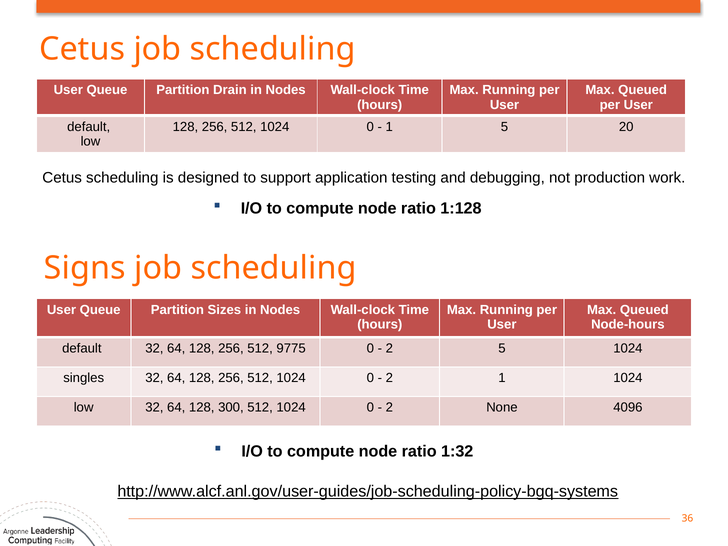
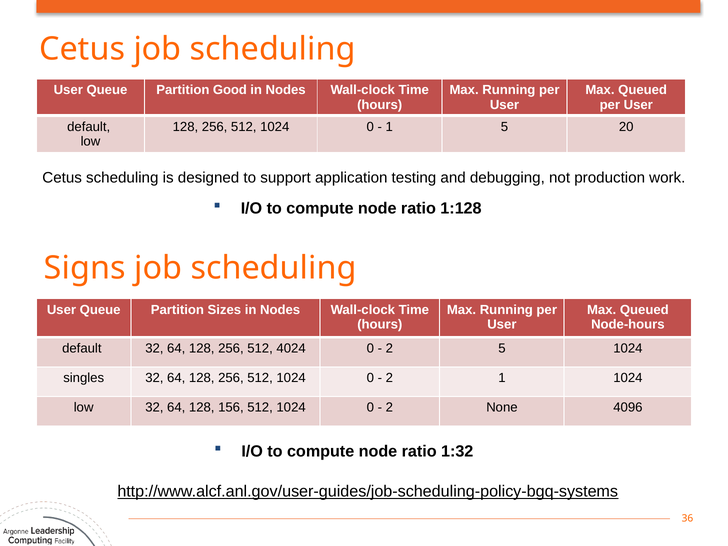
Drain: Drain -> Good (230, 90)
9775: 9775 -> 4024 (291, 349)
300: 300 -> 156 (231, 408)
